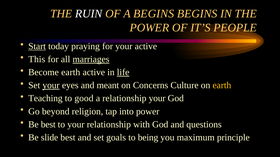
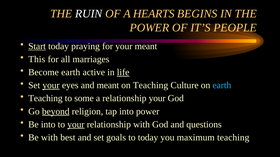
A BEGINS: BEGINS -> HEARTS (154, 14)
your active: active -> meant (146, 46)
marriages underline: present -> none (91, 59)
on Concerns: Concerns -> Teaching (151, 86)
earth colour: yellow -> light blue (222, 86)
good: good -> some (84, 99)
beyond underline: none -> present (56, 112)
Be best: best -> into (48, 125)
your underline: none -> present (76, 125)
Be slide: slide -> with (49, 138)
to being: being -> today (148, 138)
maximum principle: principle -> teaching (233, 138)
